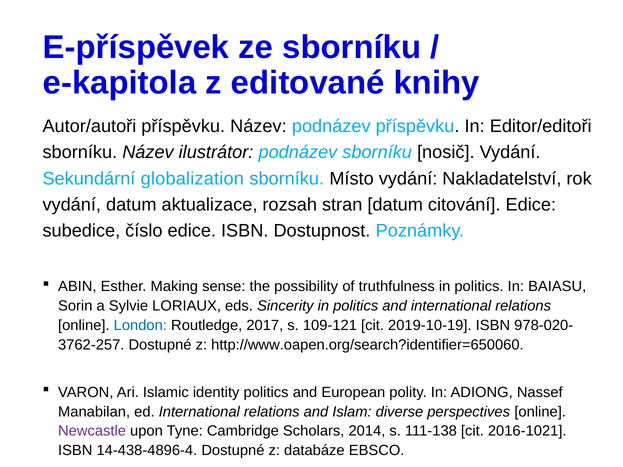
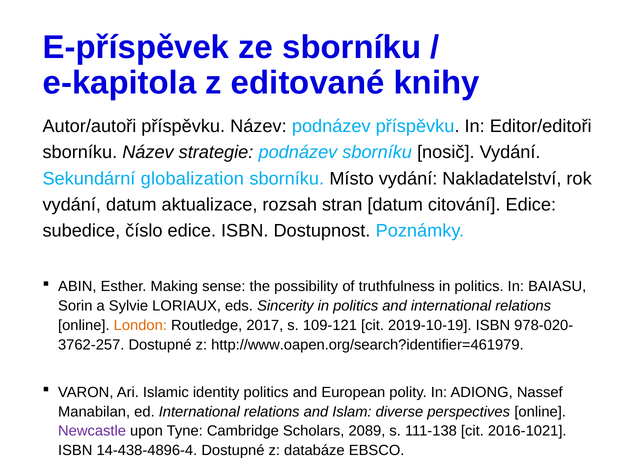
ilustrátor: ilustrátor -> strategie (216, 153)
London colour: blue -> orange (140, 326)
http://www.oapen.org/search?identifier=650060: http://www.oapen.org/search?identifier=650060 -> http://www.oapen.org/search?identifier=461979 (367, 345)
2014: 2014 -> 2089 (367, 431)
